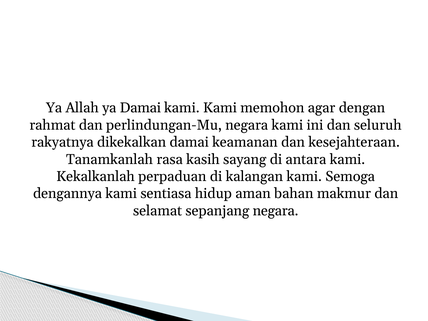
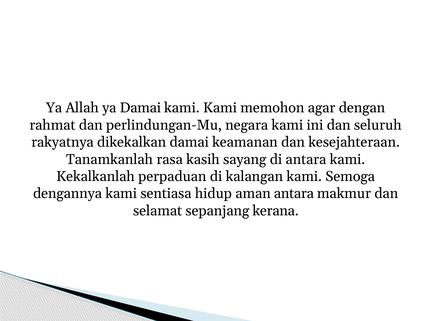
aman bahan: bahan -> antara (294, 194)
sepanjang negara: negara -> kerana (276, 211)
